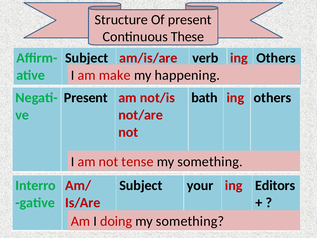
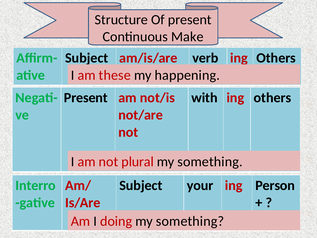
These: These -> Make (187, 37)
make: make -> these (115, 75)
bath: bath -> with (204, 98)
tense: tense -> plural (138, 162)
Editors: Editors -> Person (275, 185)
